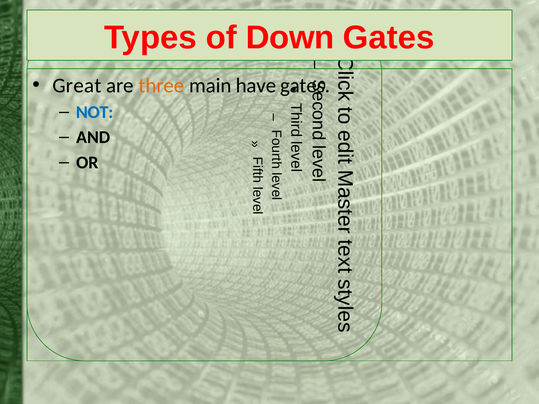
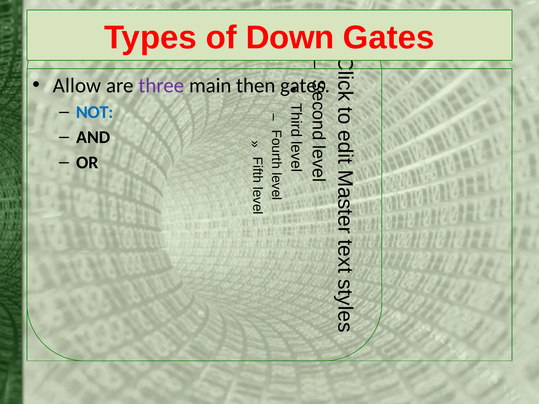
Great: Great -> Allow (77, 86)
three colour: orange -> purple (161, 86)
have: have -> then (256, 86)
